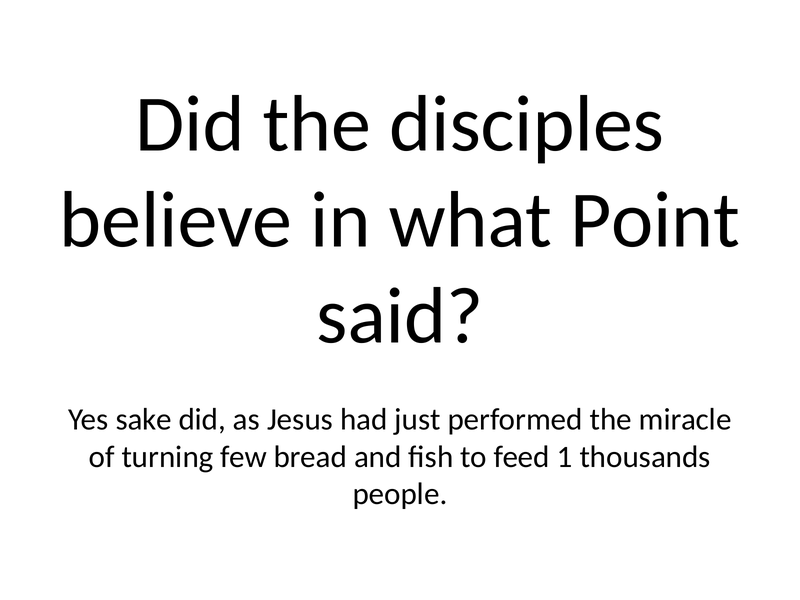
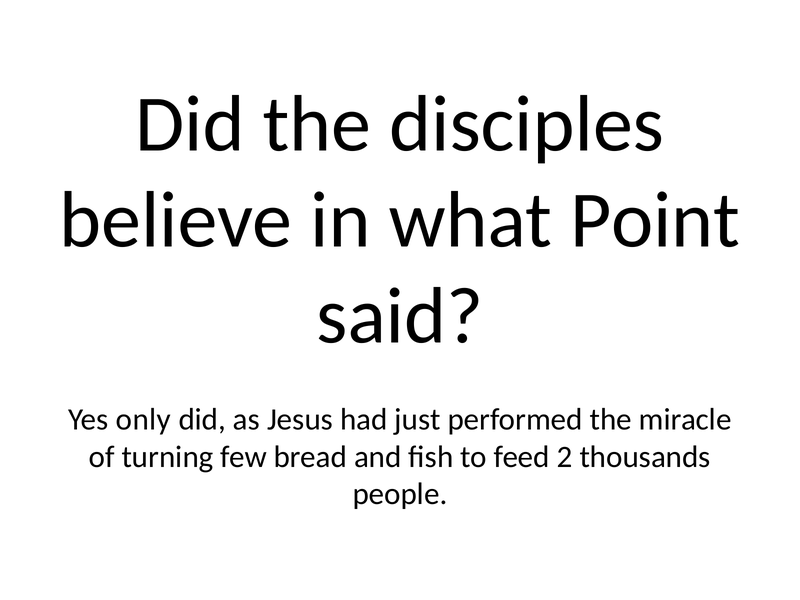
sake: sake -> only (143, 419)
1: 1 -> 2 (565, 457)
